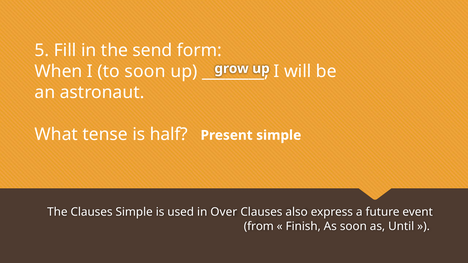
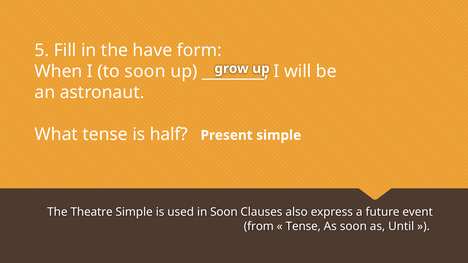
send: send -> have (152, 50)
The Clauses: Clauses -> Theatre (92, 212)
in Over: Over -> Soon (224, 212)
Finish: Finish -> Tense (303, 226)
